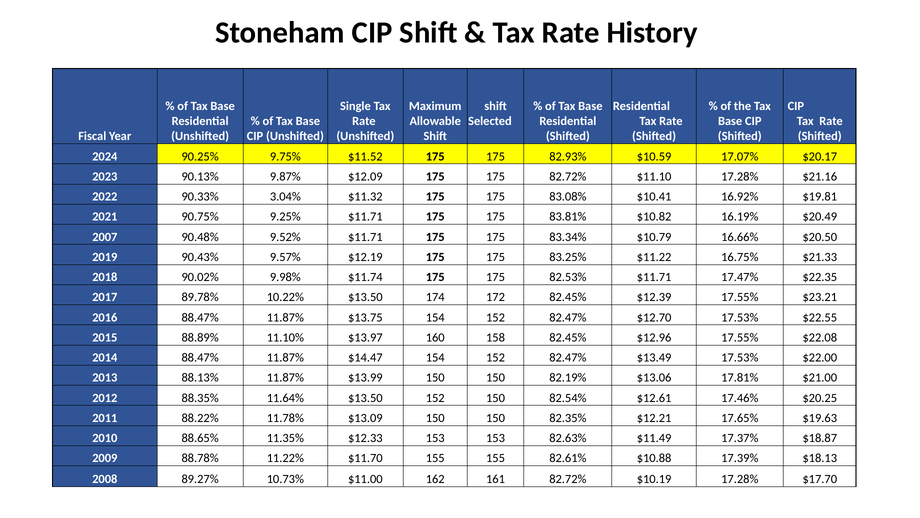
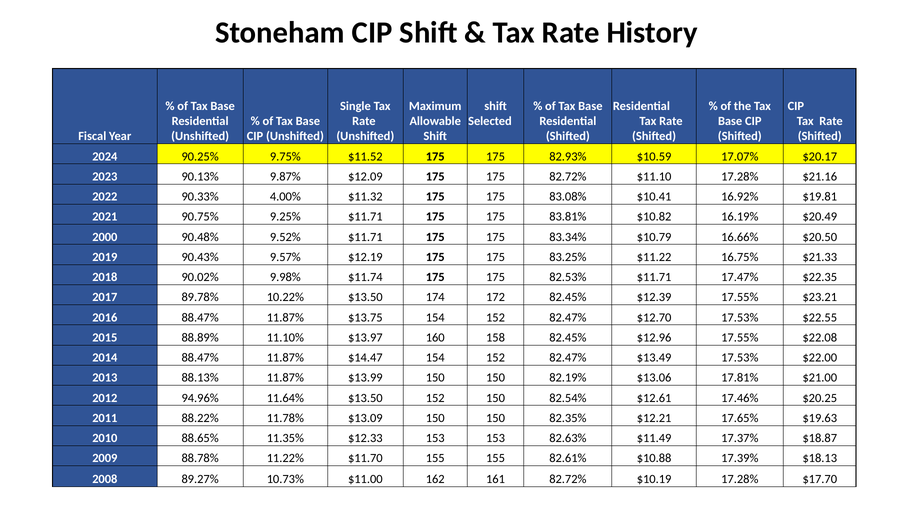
3.04%: 3.04% -> 4.00% (285, 196)
2007: 2007 -> 2000 (105, 237)
88.35%: 88.35% -> 94.96% (200, 398)
